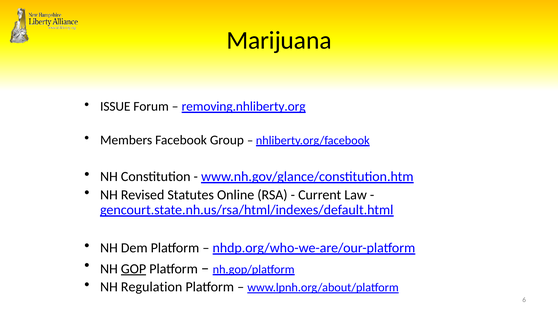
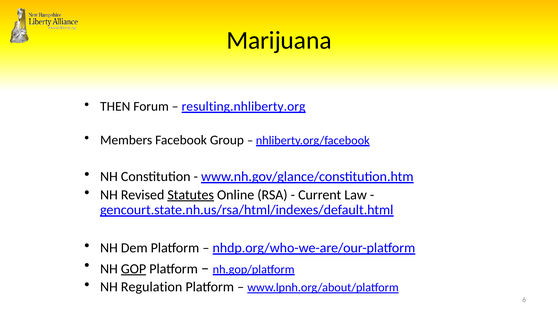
ISSUE: ISSUE -> THEN (115, 107)
removing.nhliberty.org: removing.nhliberty.org -> resulting.nhliberty.org (244, 107)
Statutes underline: none -> present (191, 195)
